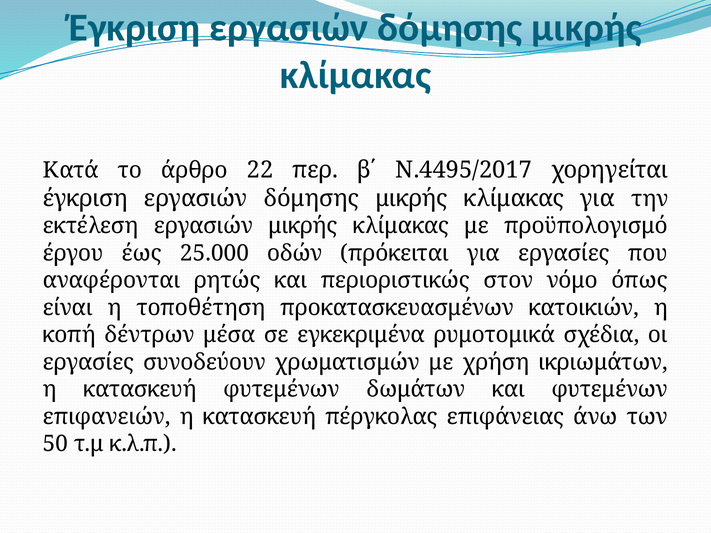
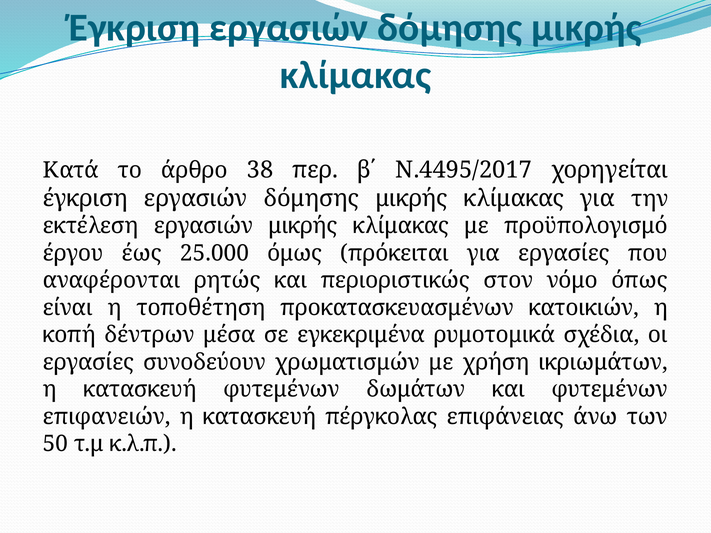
22: 22 -> 38 (260, 170)
οδών: οδών -> όμως (295, 253)
